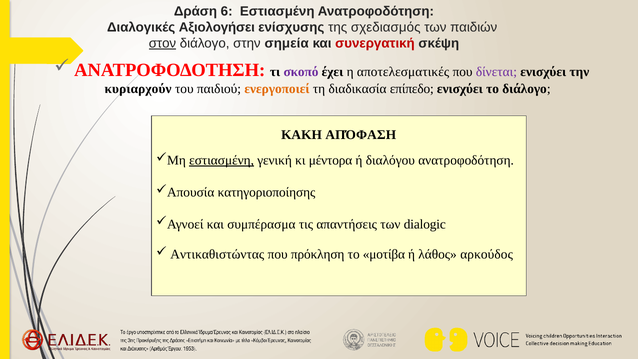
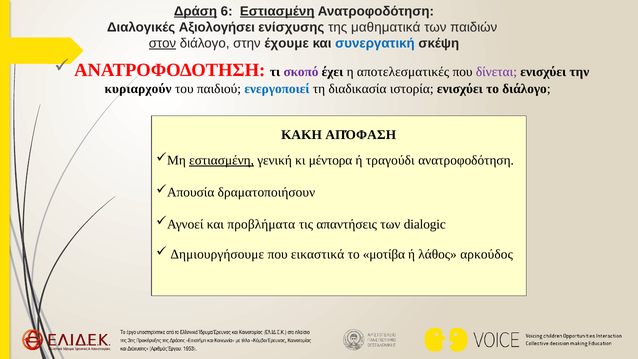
Δράση underline: none -> present (195, 11)
Εστιασμένη underline: none -> present (277, 11)
σχεδιασμός: σχεδιασμός -> μαθηματικά (386, 27)
σημεία: σημεία -> έχουμε (287, 43)
συνεργατική colour: red -> blue (375, 43)
ενεργοποιεί colour: orange -> blue (277, 89)
επίπεδο: επίπεδο -> ιστορία (412, 89)
διαλόγου: διαλόγου -> τραγούδι (390, 160)
κατηγοριοποίησης: κατηγοριοποίησης -> δραματοποιήσουν (266, 192)
συμπέρασμα: συμπέρασμα -> προβλήματα (261, 224)
Αντικαθιστώντας: Αντικαθιστώντας -> Δημιουργήσουμε (217, 254)
πρόκληση: πρόκληση -> εικαστικά (318, 254)
